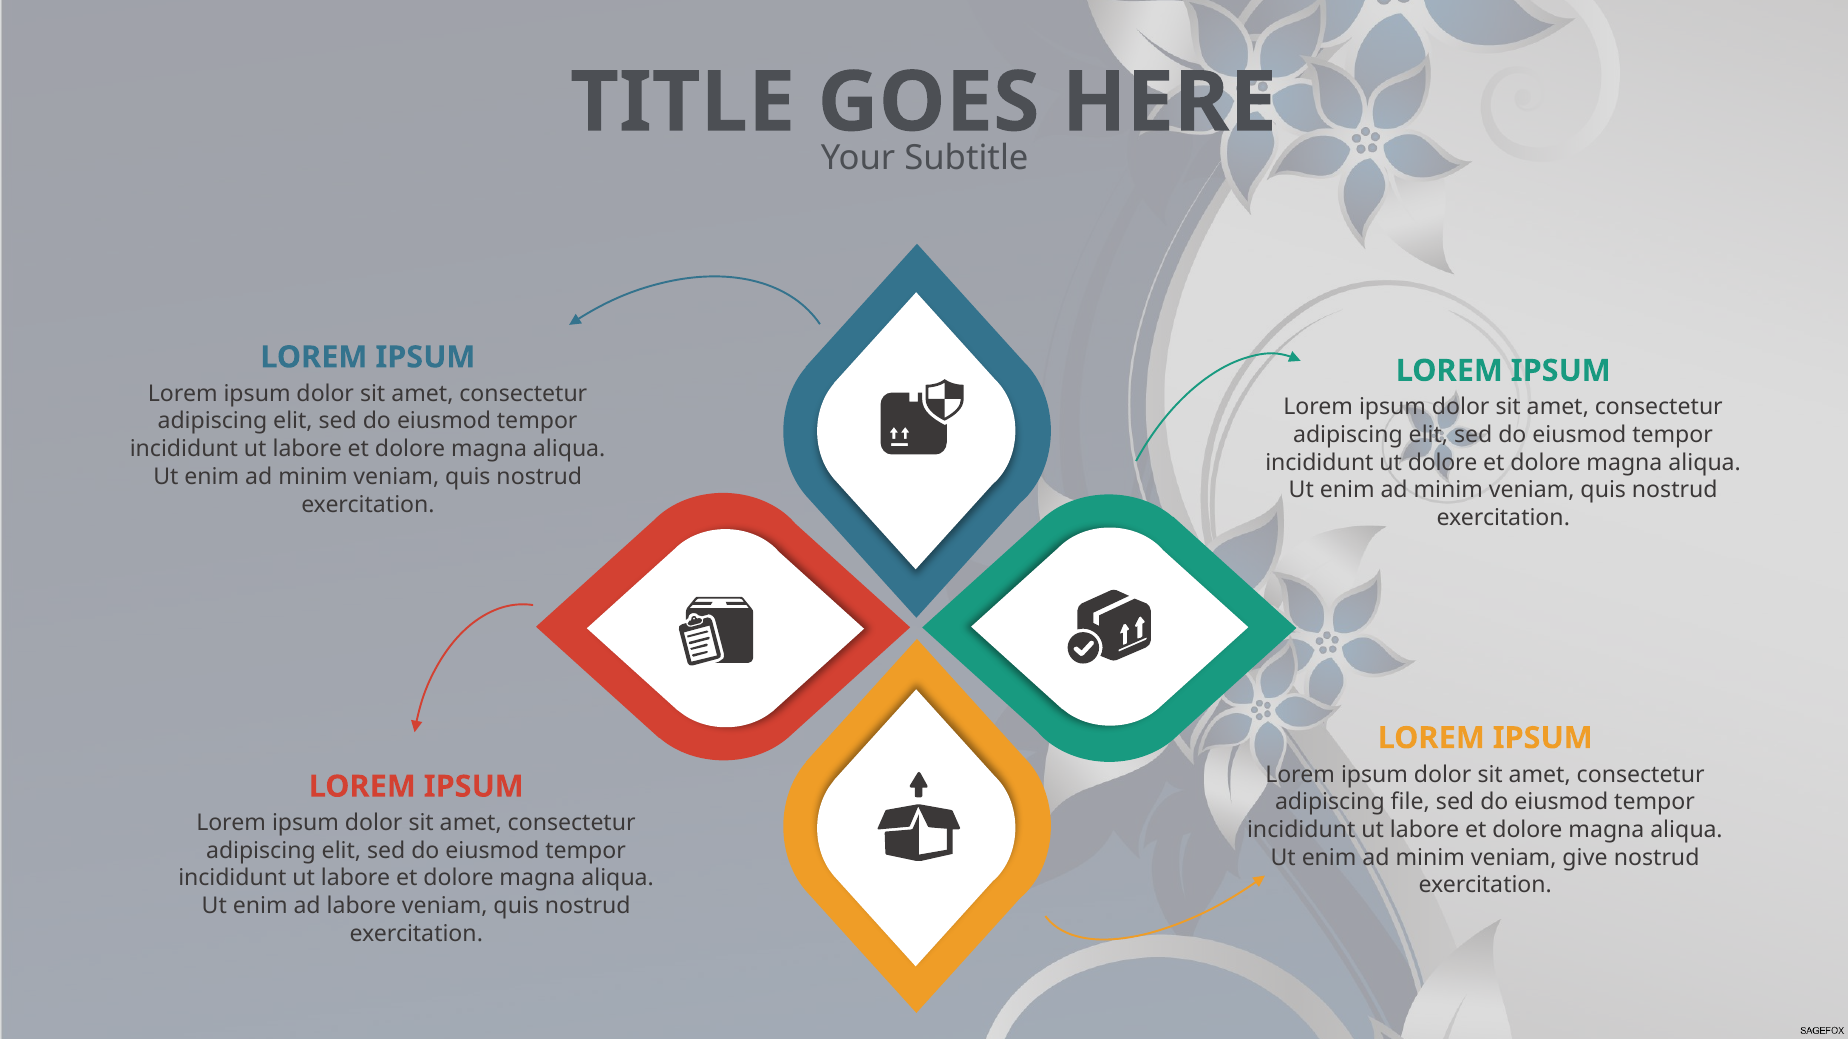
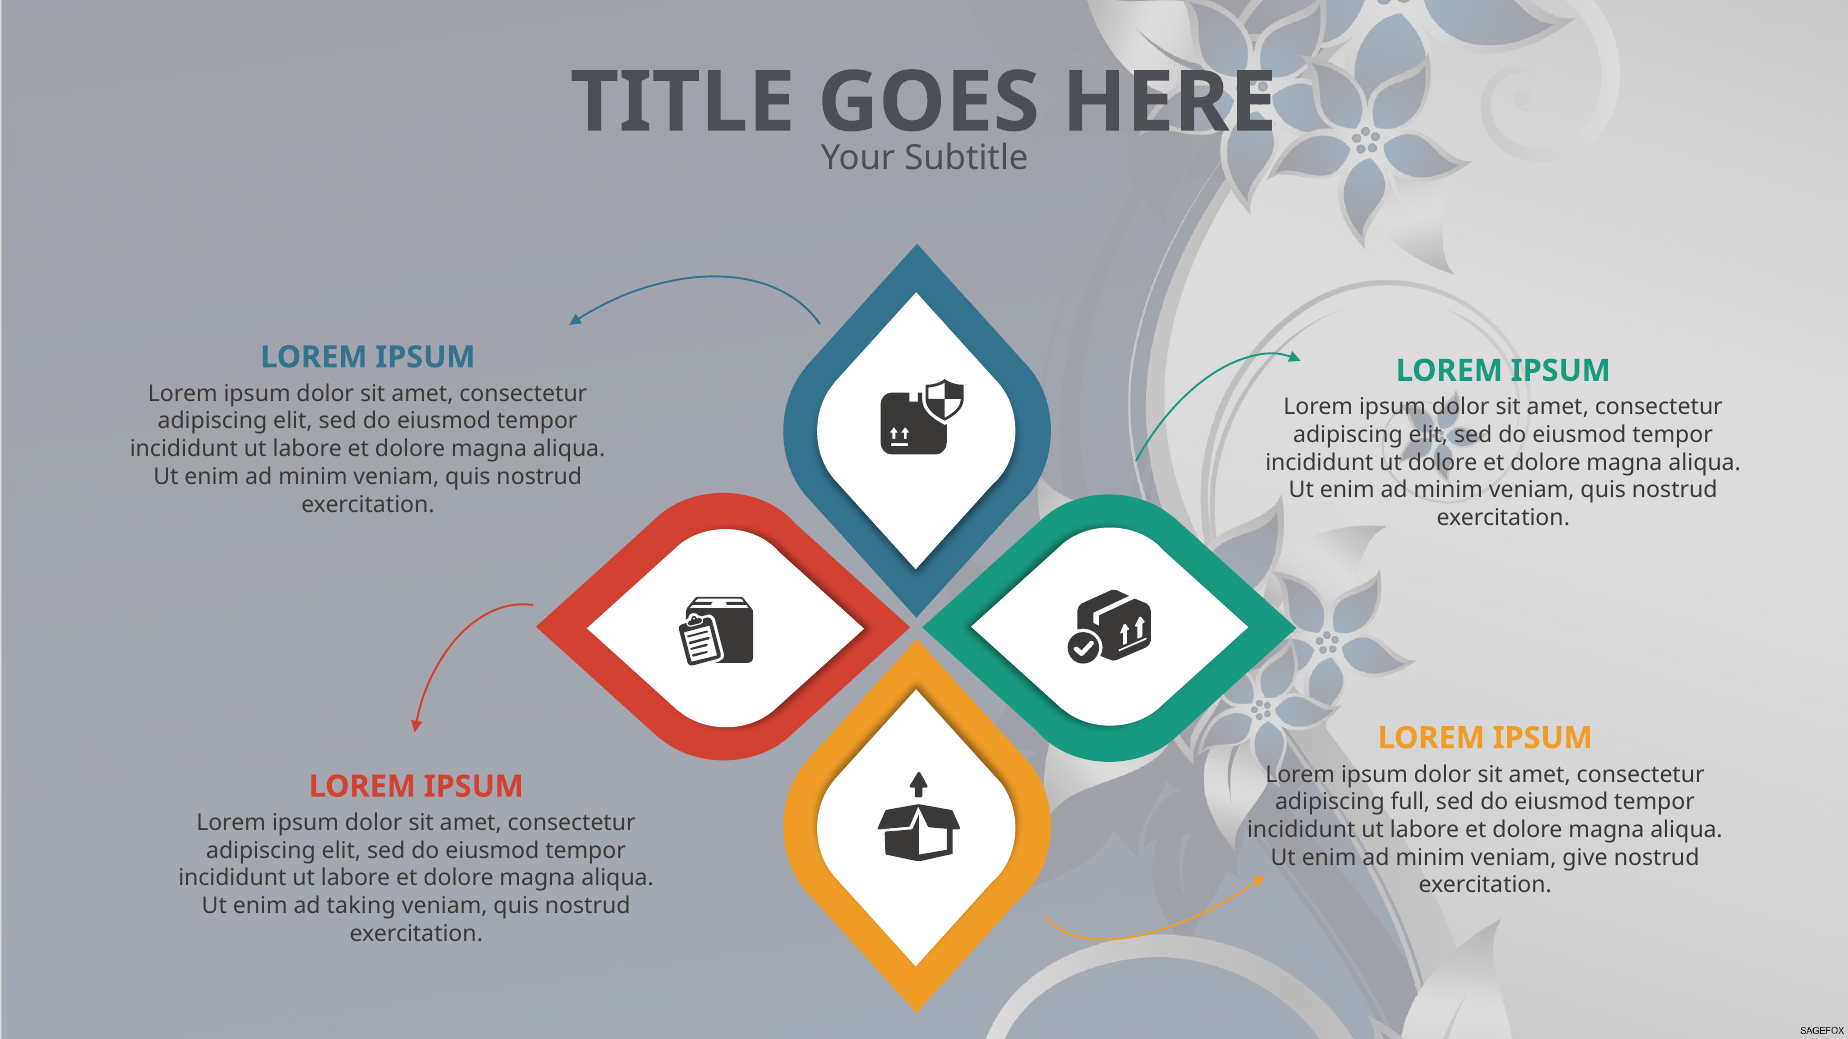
file: file -> full (1410, 803)
ad labore: labore -> taking (361, 906)
